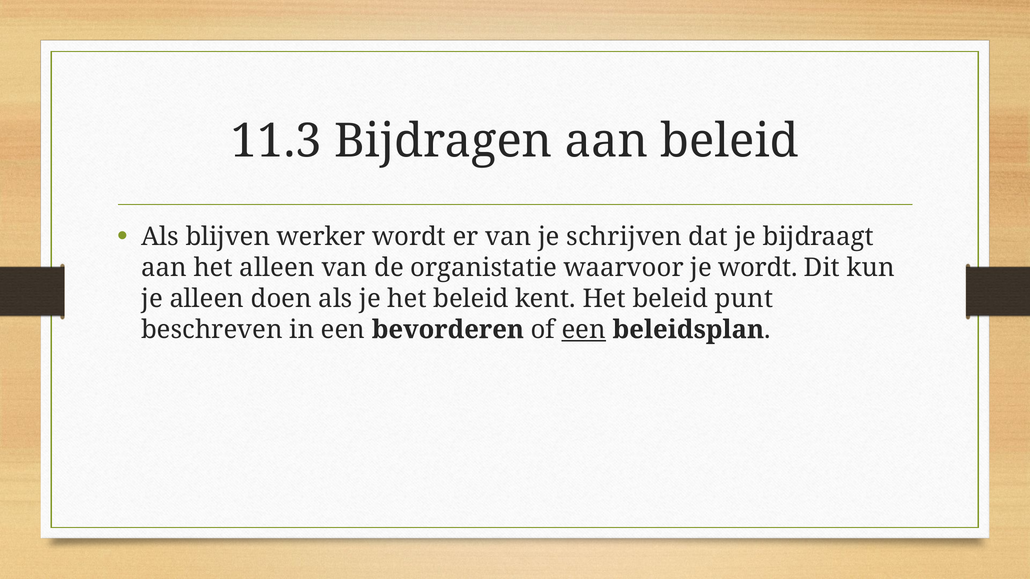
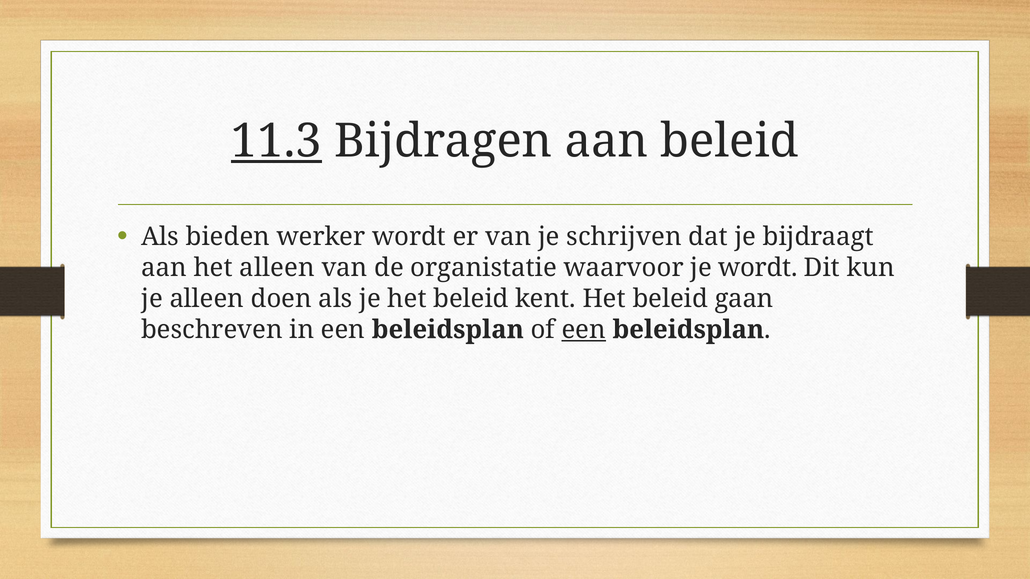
11.3 underline: none -> present (276, 141)
blijven: blijven -> bieden (228, 237)
punt: punt -> gaan (744, 299)
in een bevorderen: bevorderen -> beleidsplan (448, 330)
